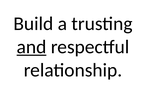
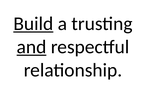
Build underline: none -> present (33, 24)
